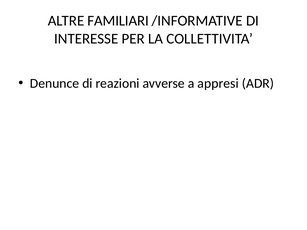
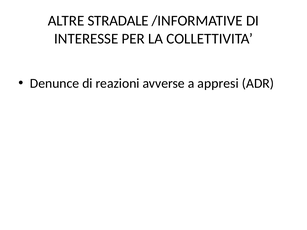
FAMILIARI: FAMILIARI -> STRADALE (118, 21)
